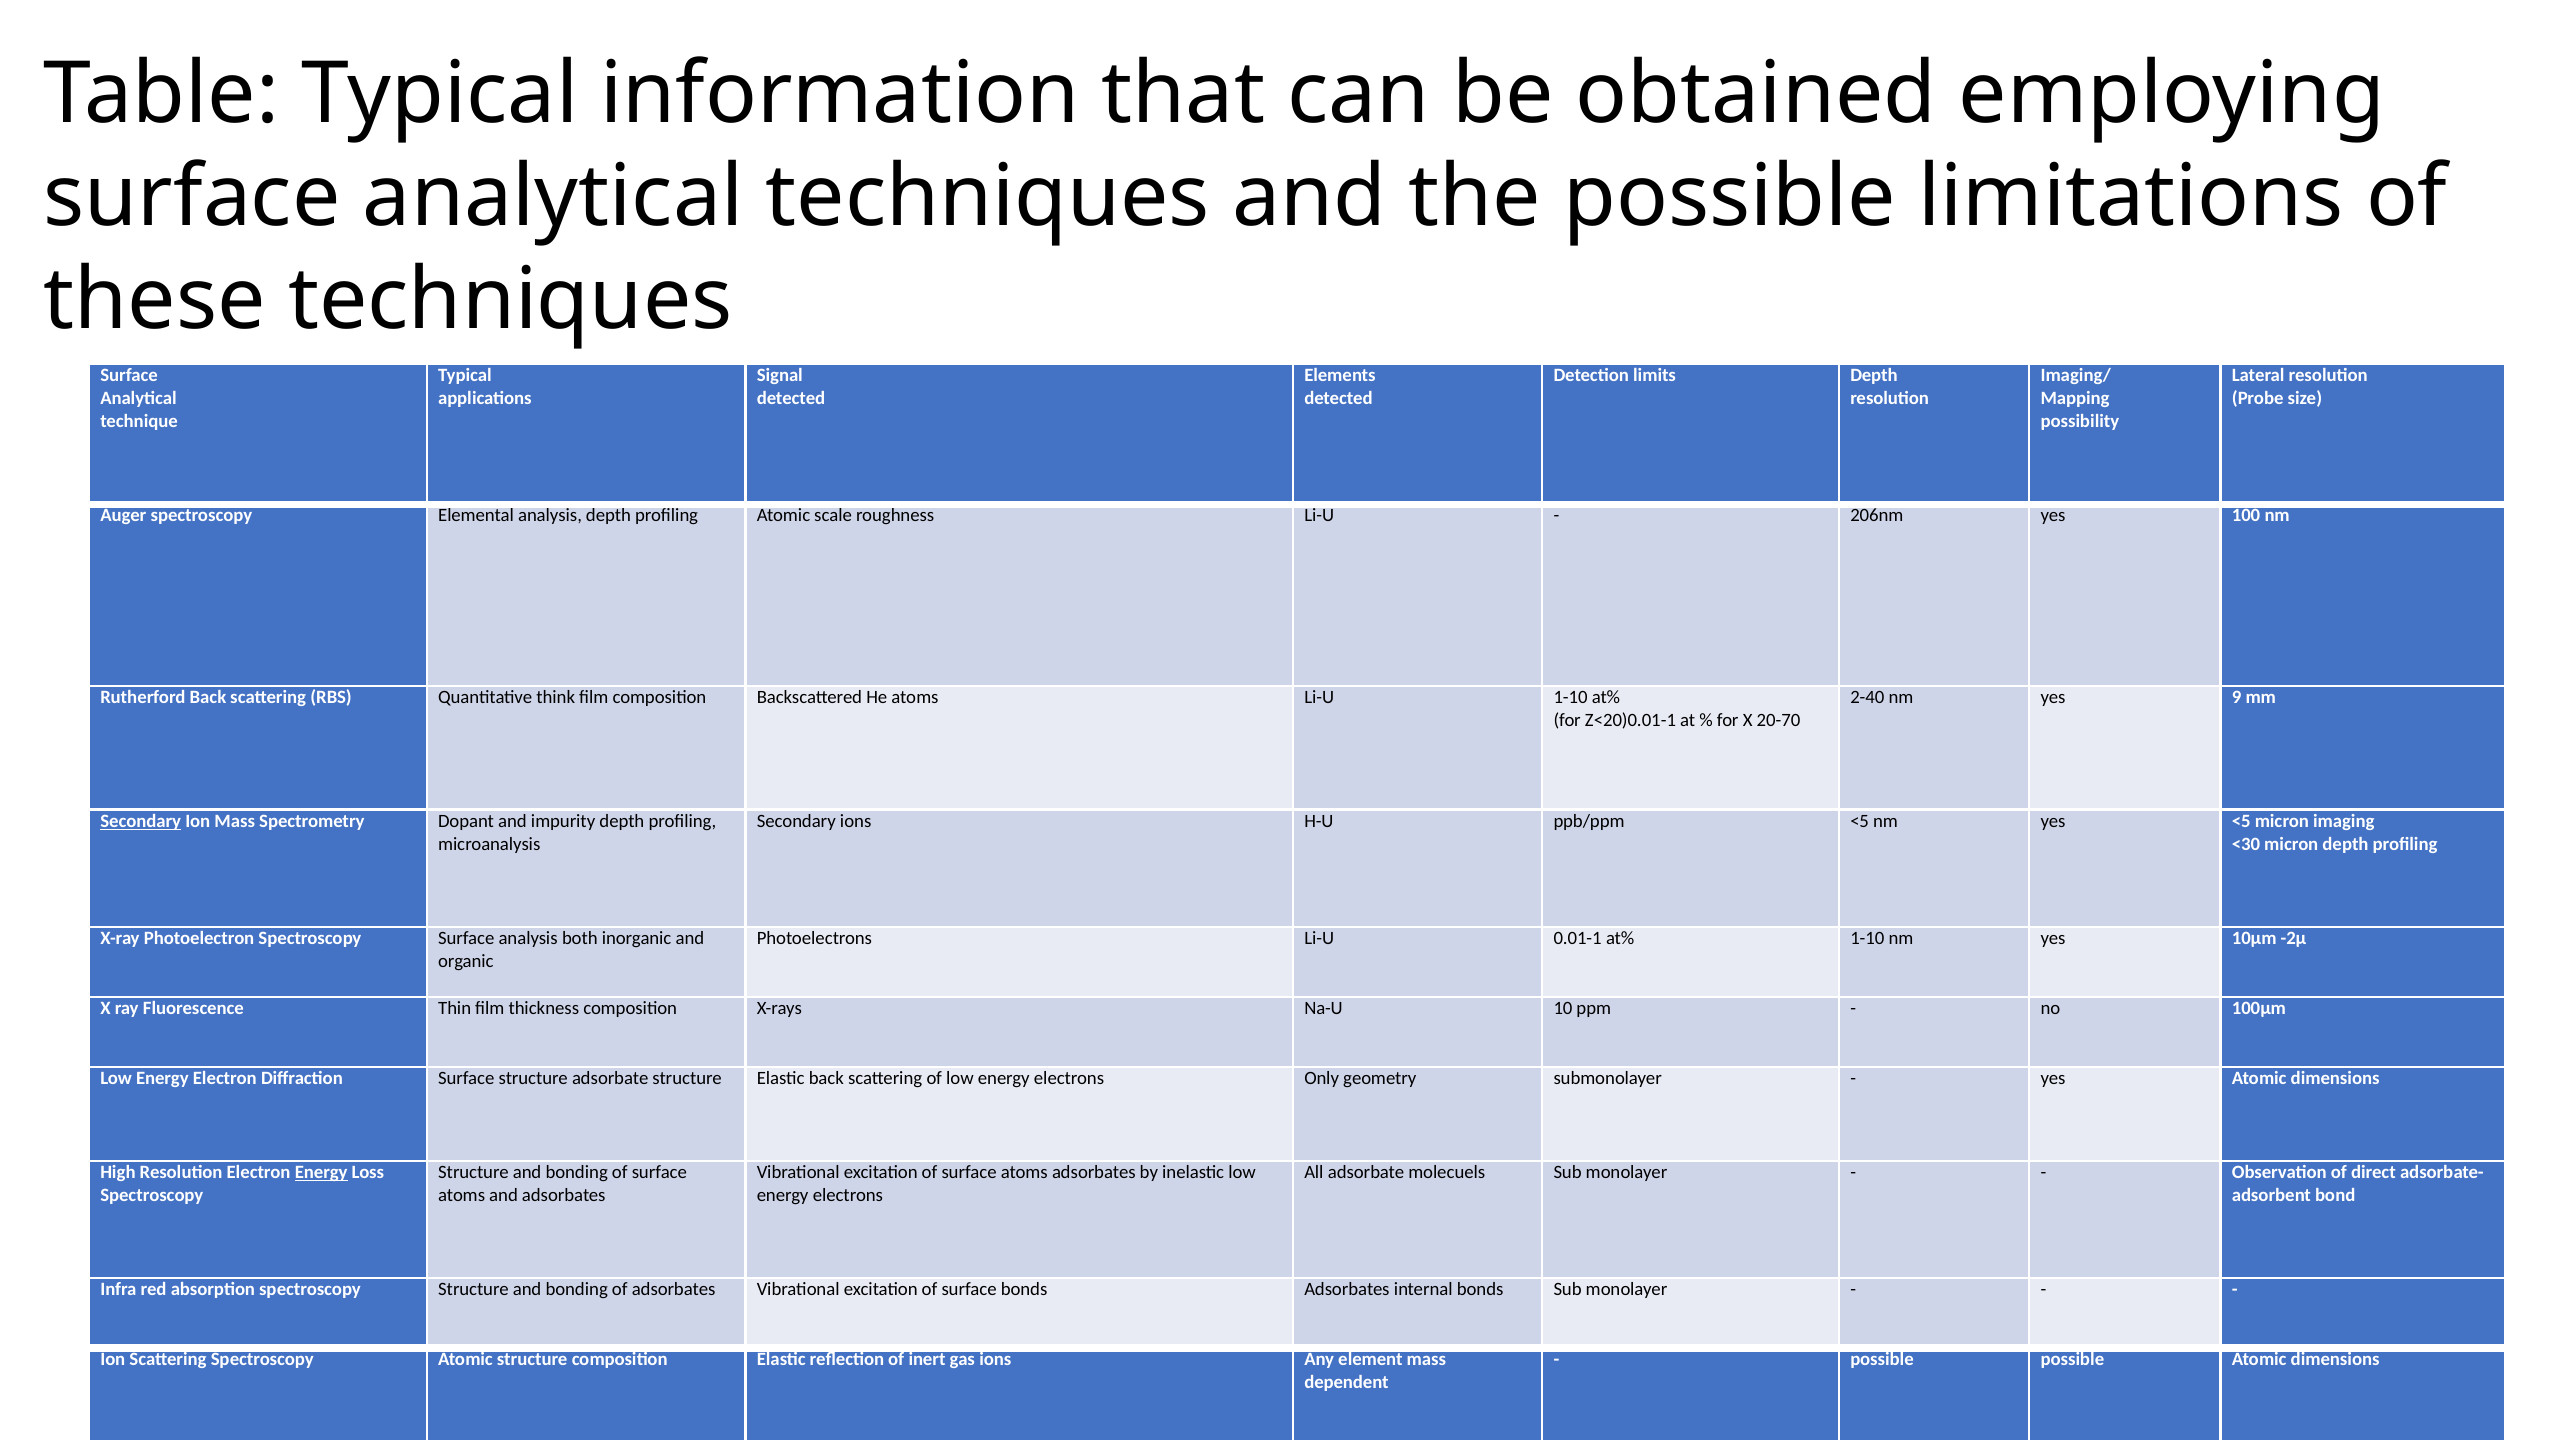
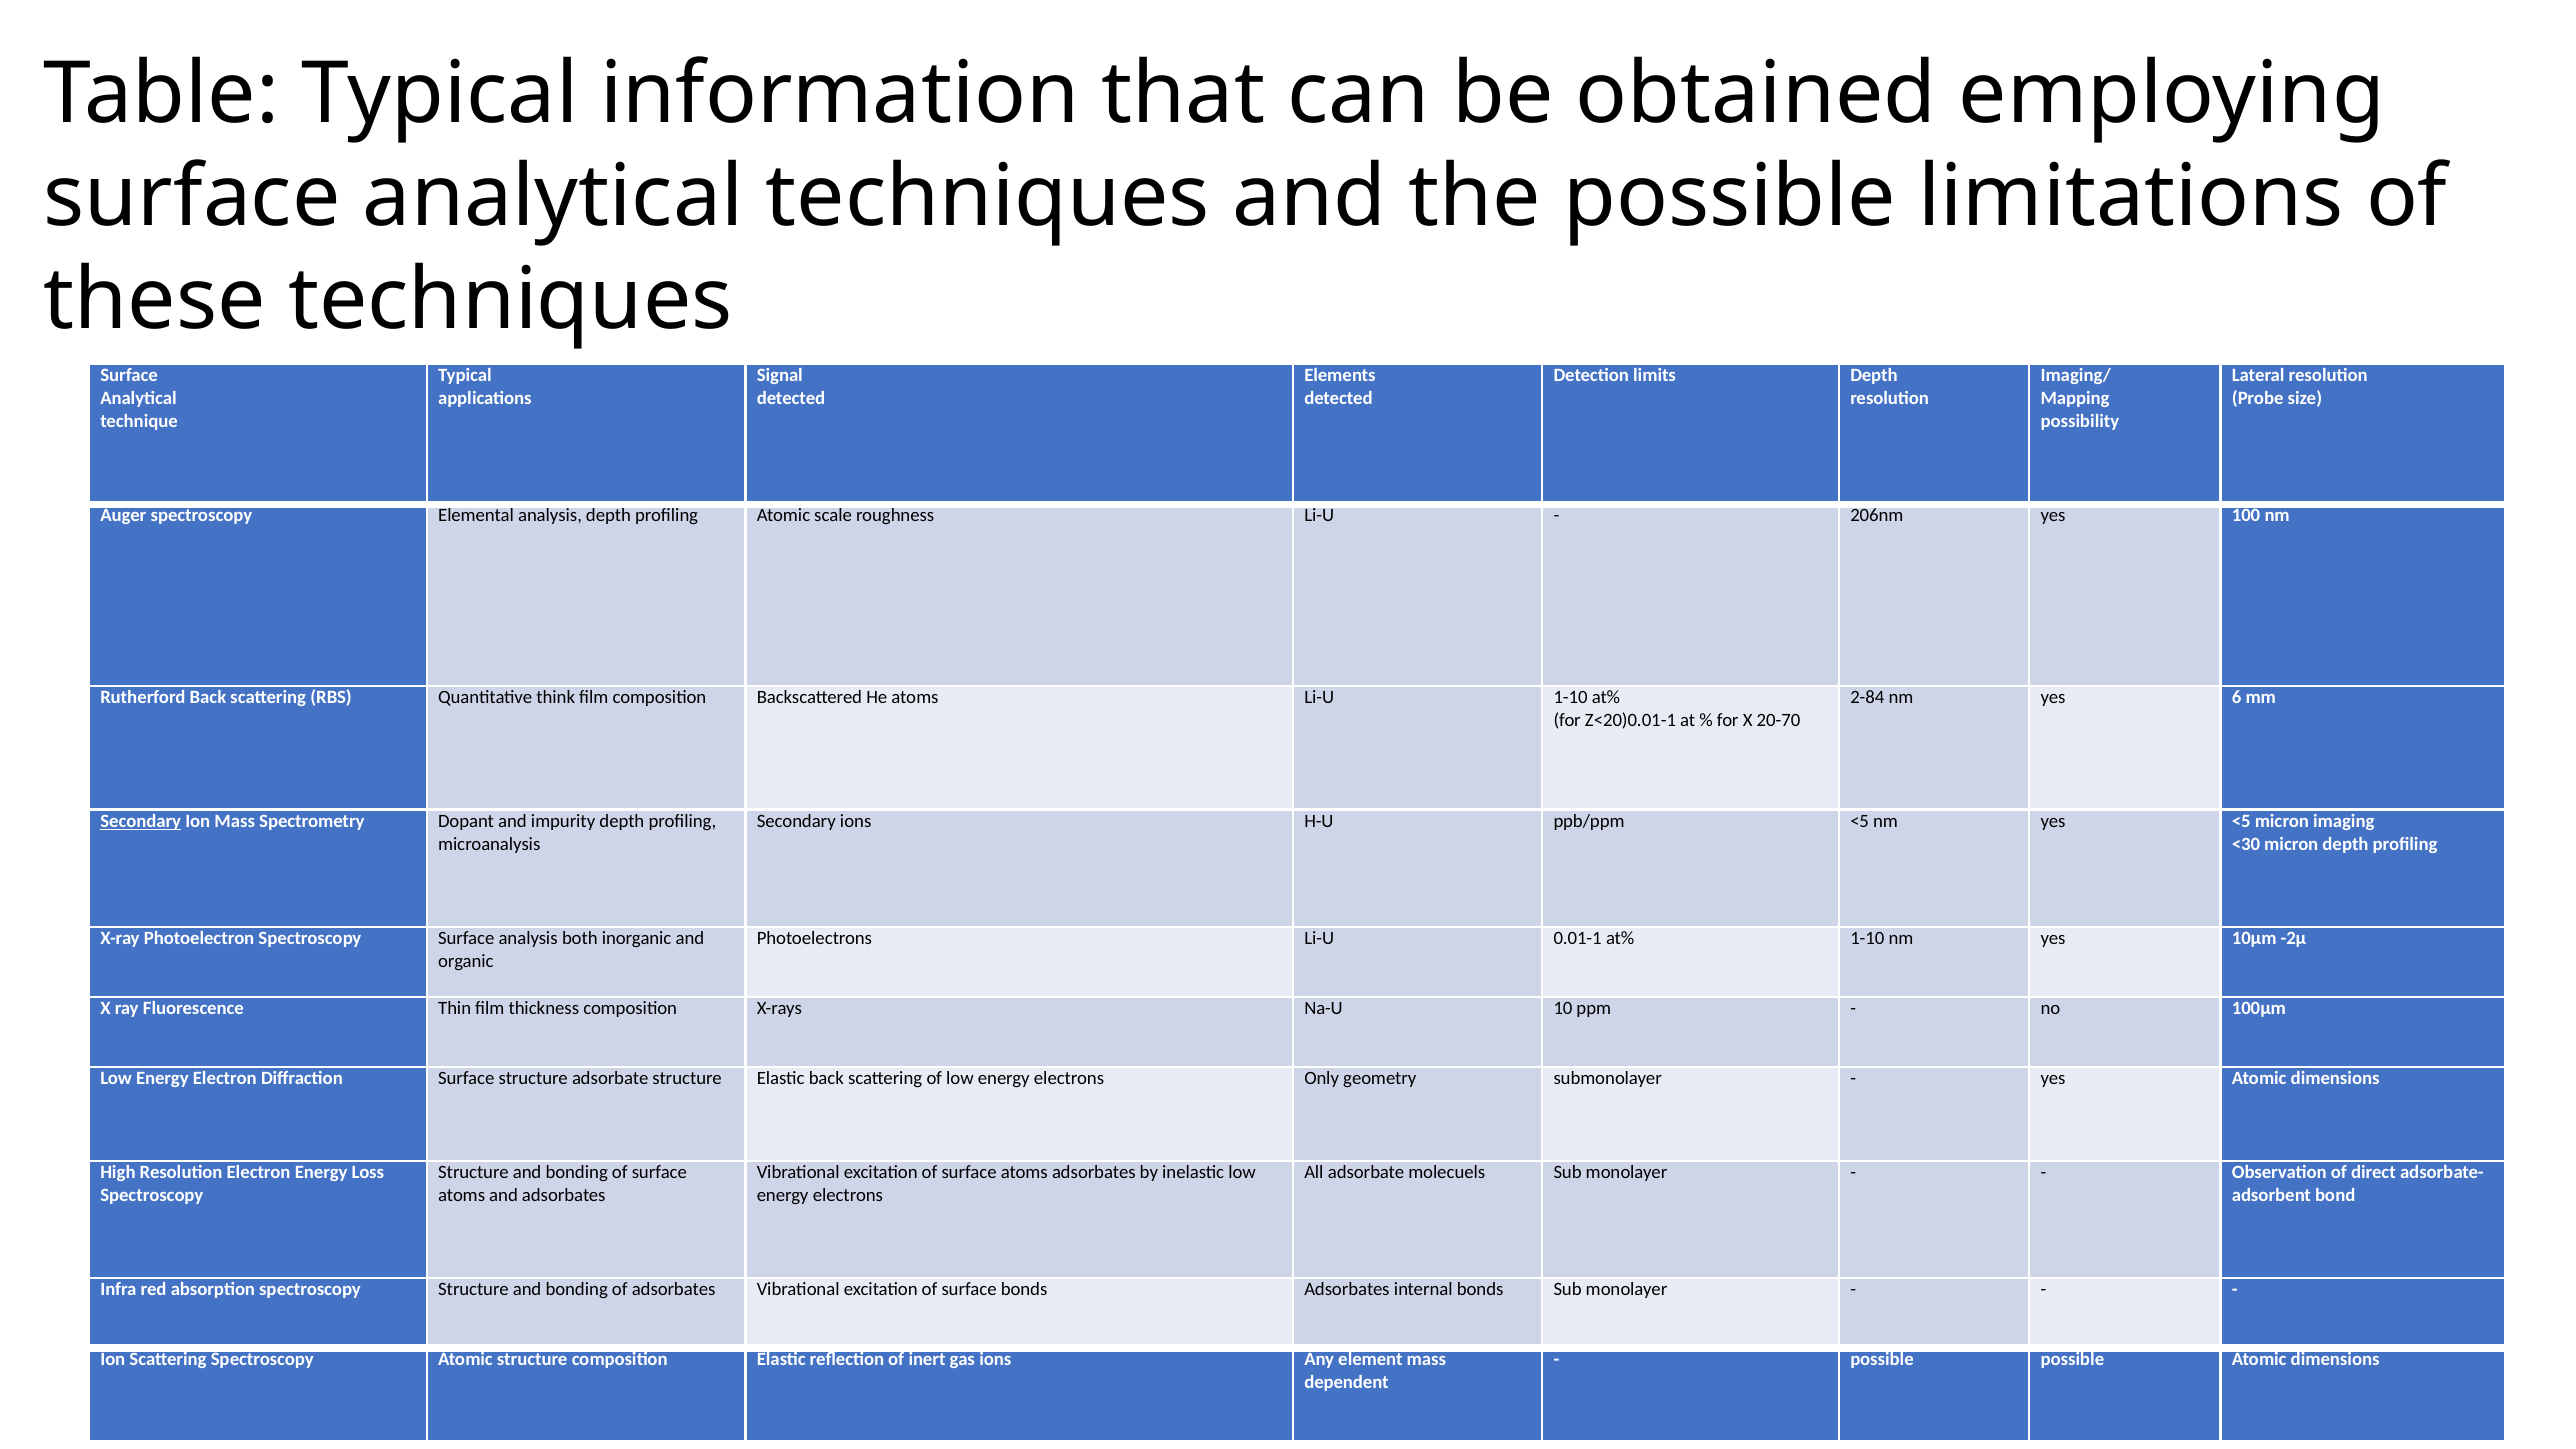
2-40: 2-40 -> 2-84 (1867, 698)
9: 9 -> 6 (2237, 698)
Energy underline: present -> none (321, 1172)
